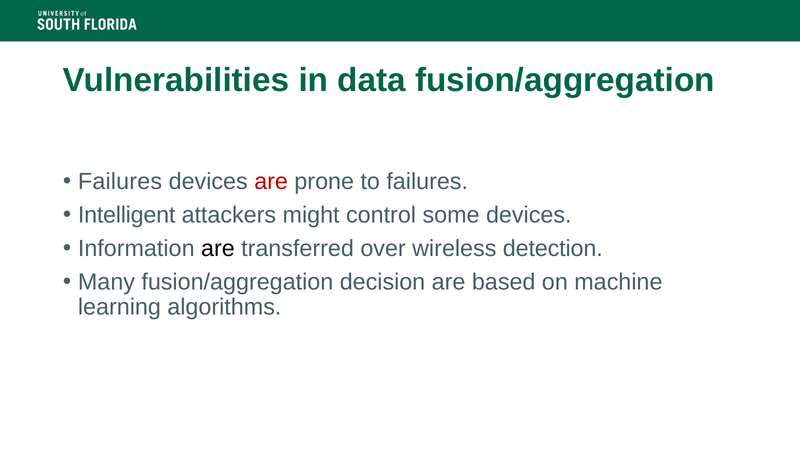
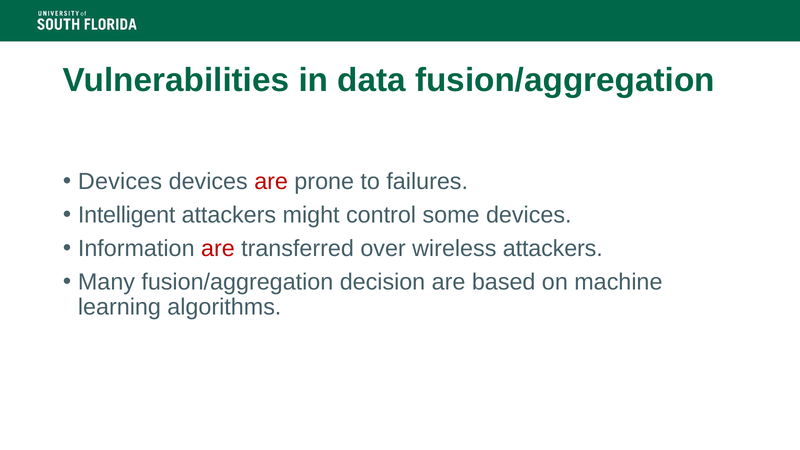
Failures: Failures -> Devices (120, 181)
are colour: black -> red (218, 249)
wireless detection: detection -> attackers (553, 249)
